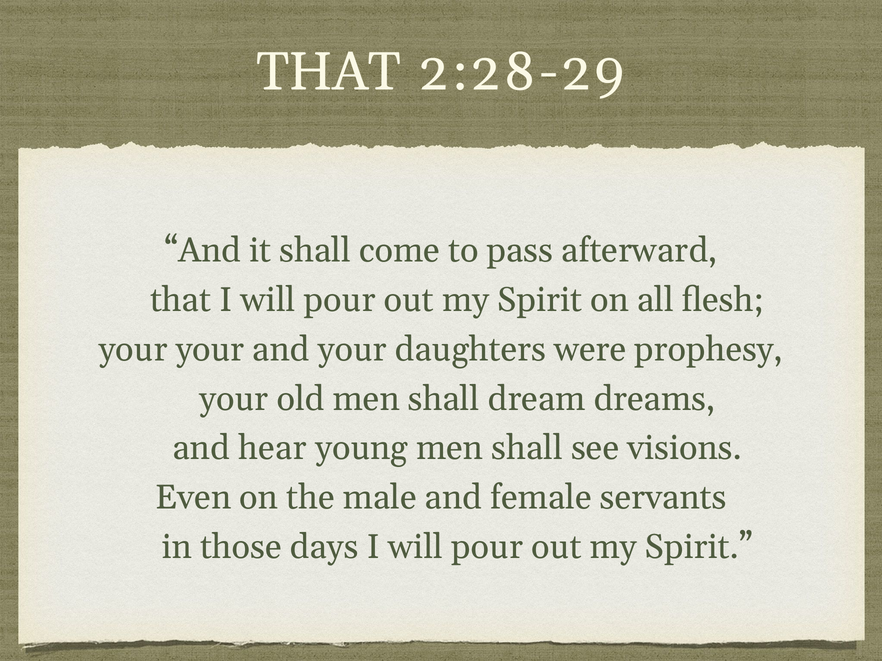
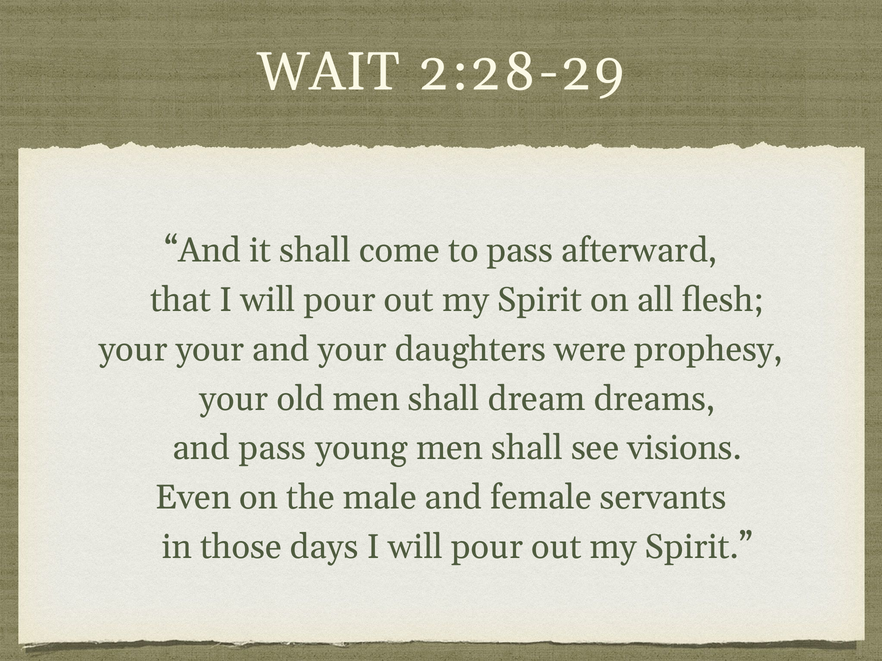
THAT: THAT -> WAIT (328, 72)
and hear: hear -> pass (272, 448)
